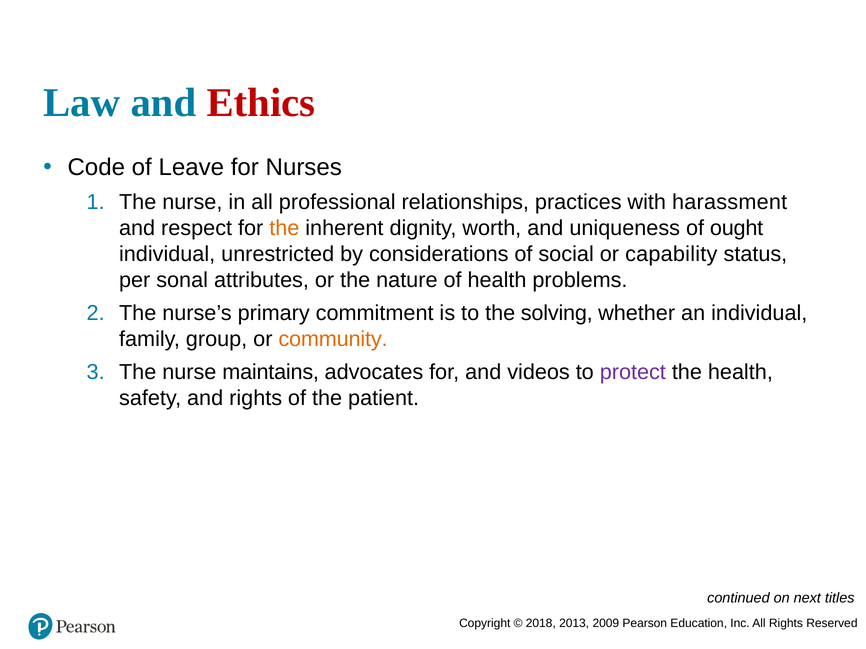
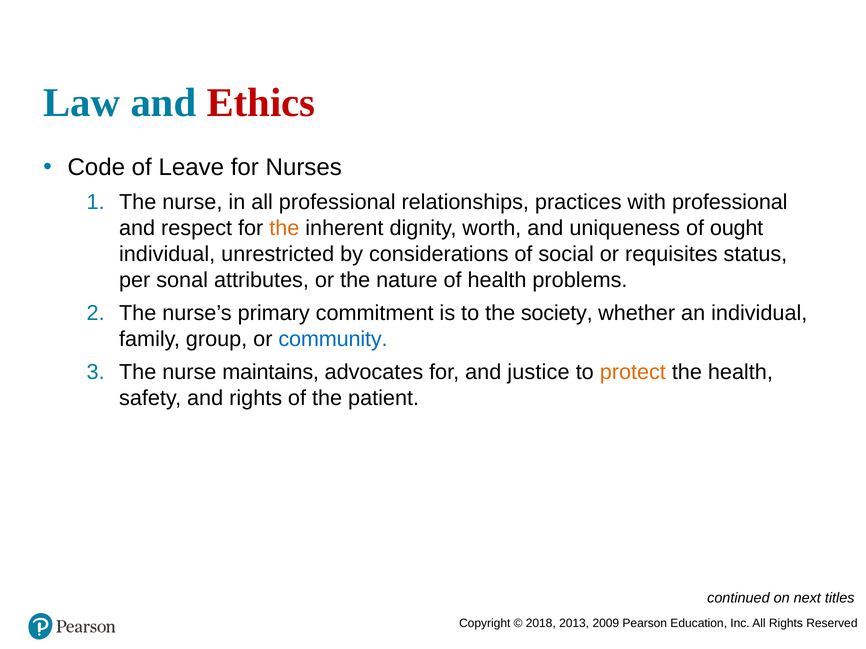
with harassment: harassment -> professional (730, 202)
capability: capability -> requisites (671, 254)
solving: solving -> society (557, 313)
community colour: orange -> blue (333, 339)
videos: videos -> justice (538, 372)
protect colour: purple -> orange (633, 372)
